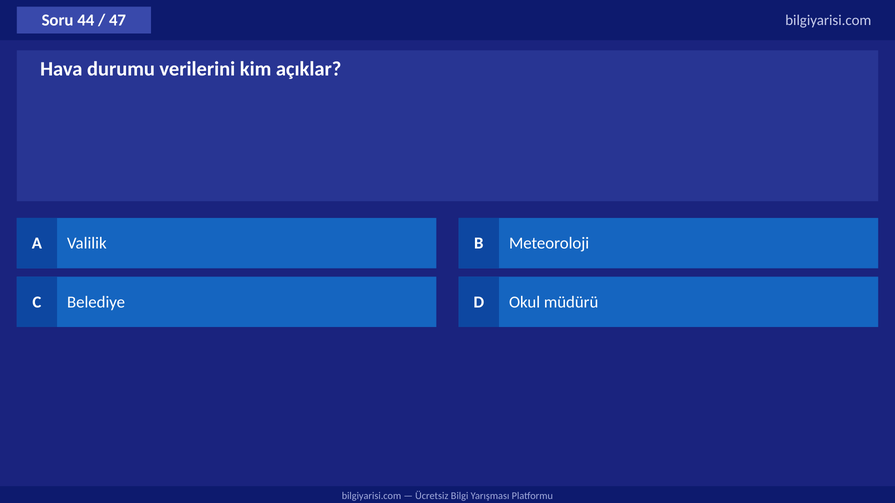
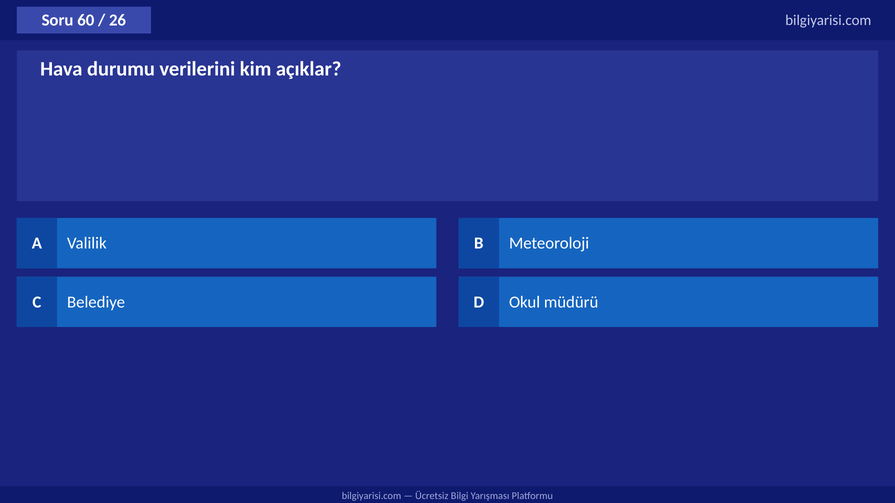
44: 44 -> 60 (86, 20)
47: 47 -> 26 (117, 20)
